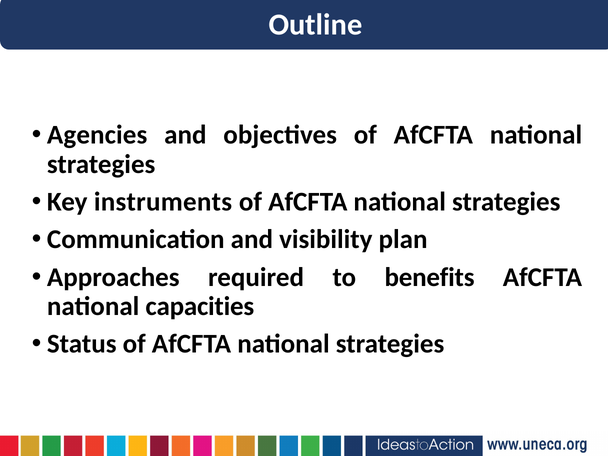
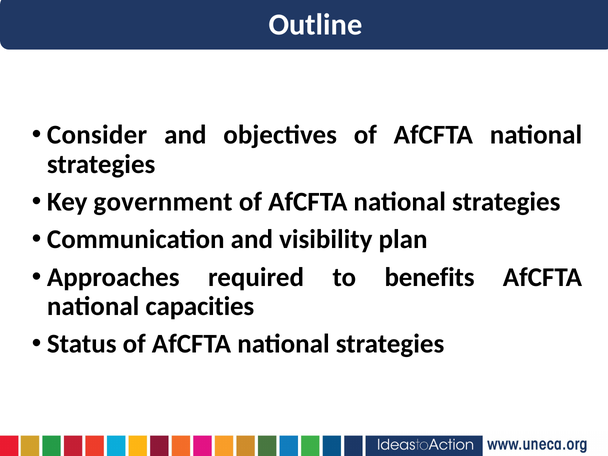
Agencies: Agencies -> Consider (97, 135)
instruments: instruments -> government (163, 202)
